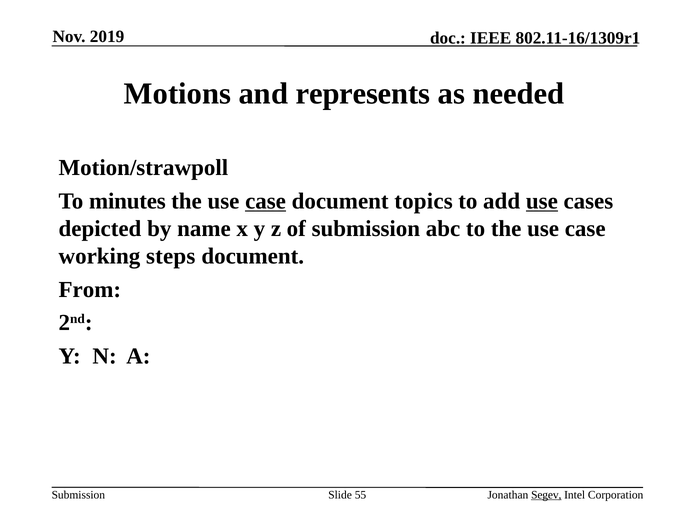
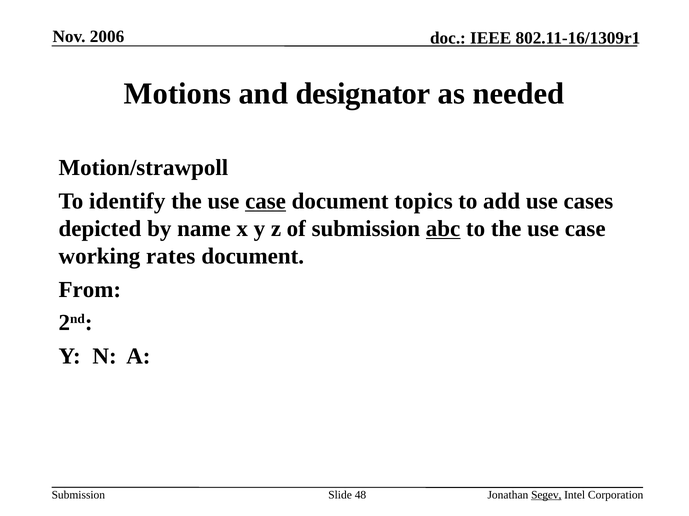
2019: 2019 -> 2006 (107, 37)
represents: represents -> designator (363, 94)
minutes: minutes -> identify (127, 201)
use underline: present -> none (542, 201)
abc underline: none -> present (443, 229)
steps: steps -> rates (171, 257)
55: 55 -> 48 (360, 496)
